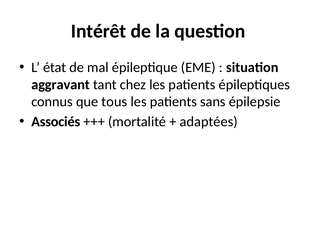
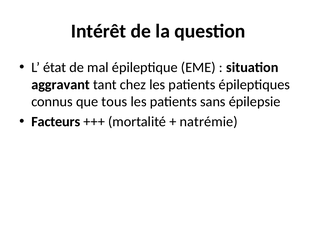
Associés: Associés -> Facteurs (56, 122)
adaptées: adaptées -> natrémie (209, 122)
